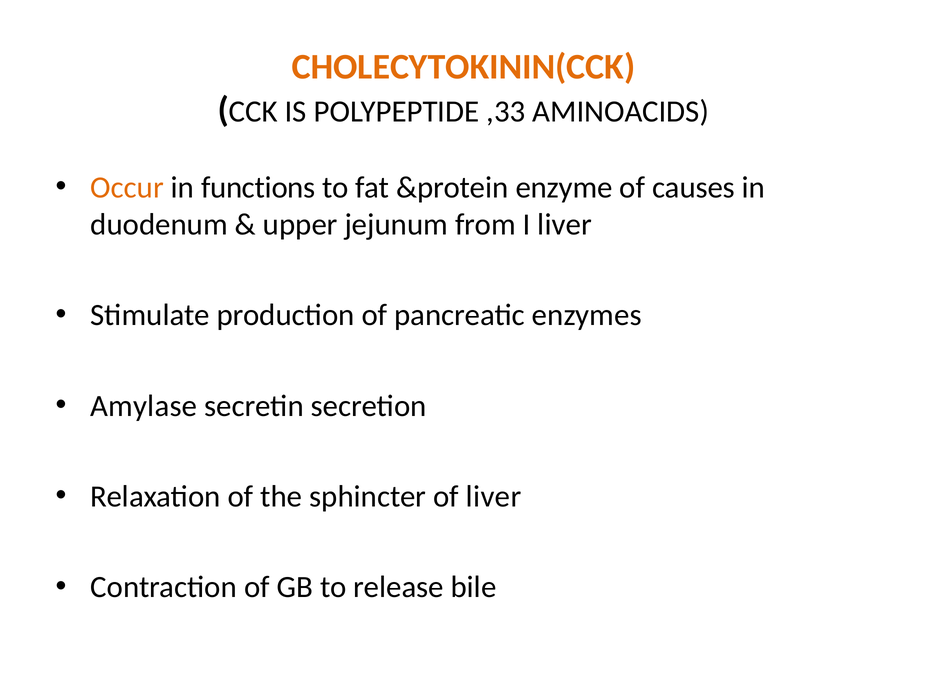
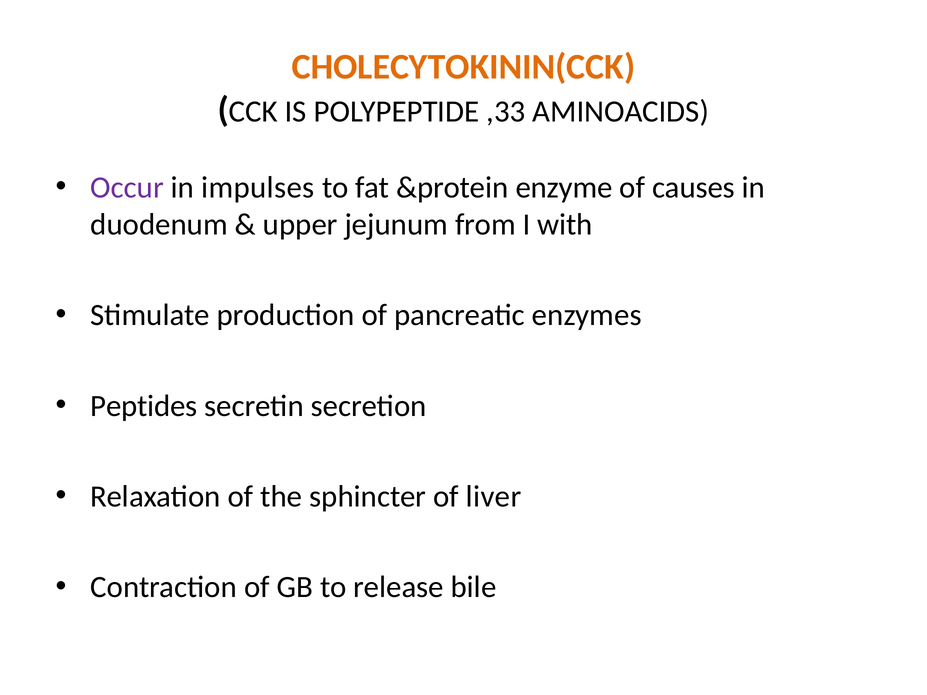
Occur colour: orange -> purple (127, 188)
functions: functions -> impulses (258, 188)
I liver: liver -> with (565, 225)
Amylase: Amylase -> Peptides (144, 406)
